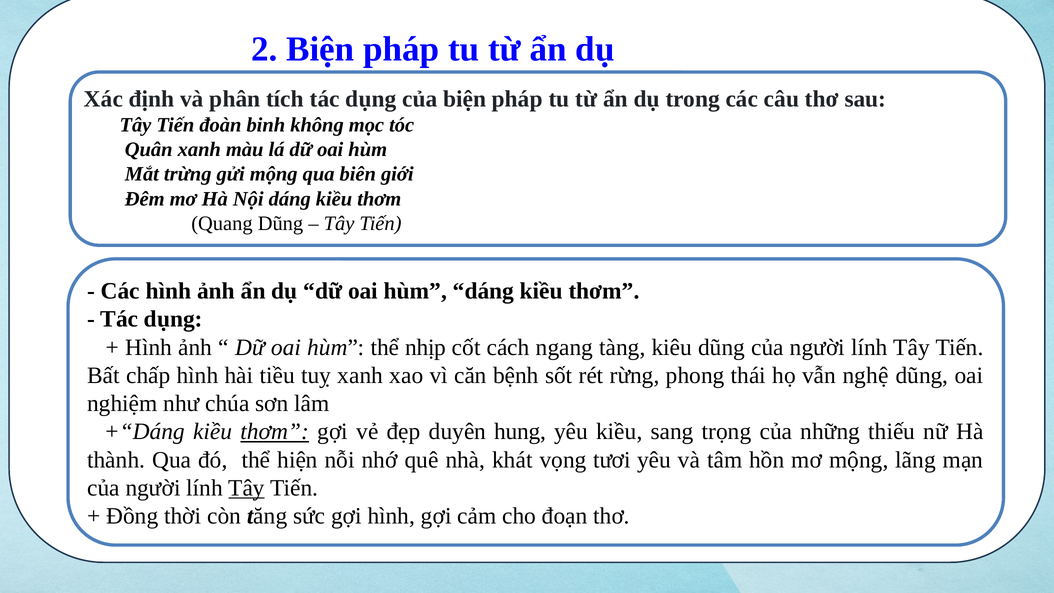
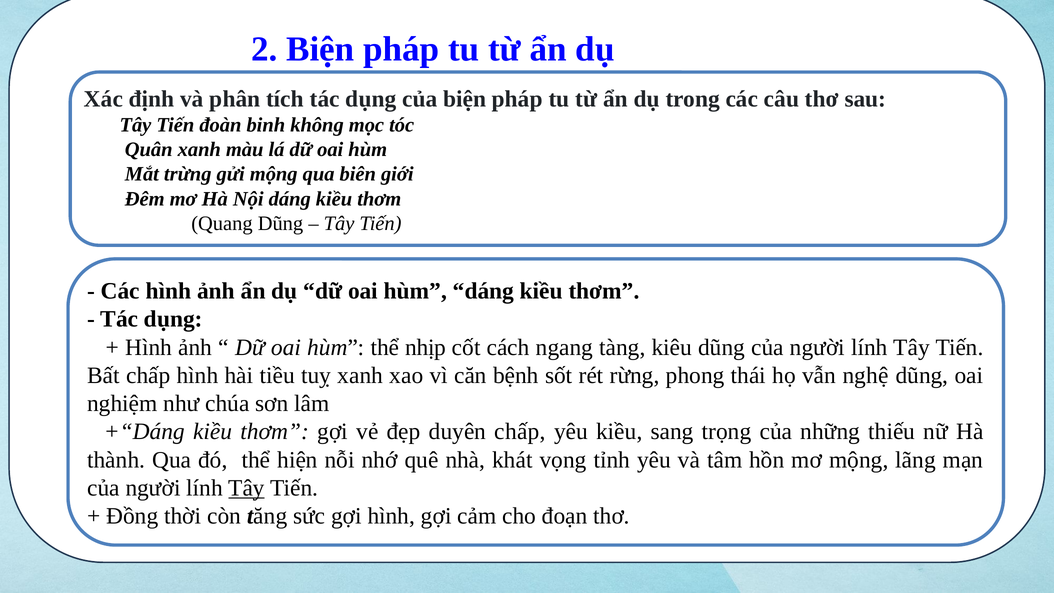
thơm underline: present -> none (275, 432)
duyên hung: hung -> chấp (520, 432)
tươi: tươi -> tỉnh (612, 460)
